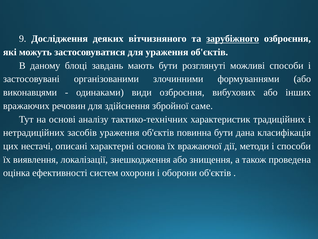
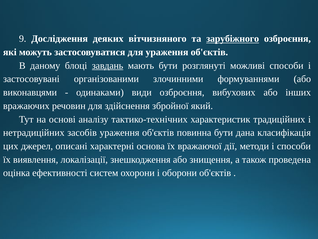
завдань underline: none -> present (108, 65)
саме: саме -> який (202, 106)
нестачі: нестачі -> джерел (37, 146)
